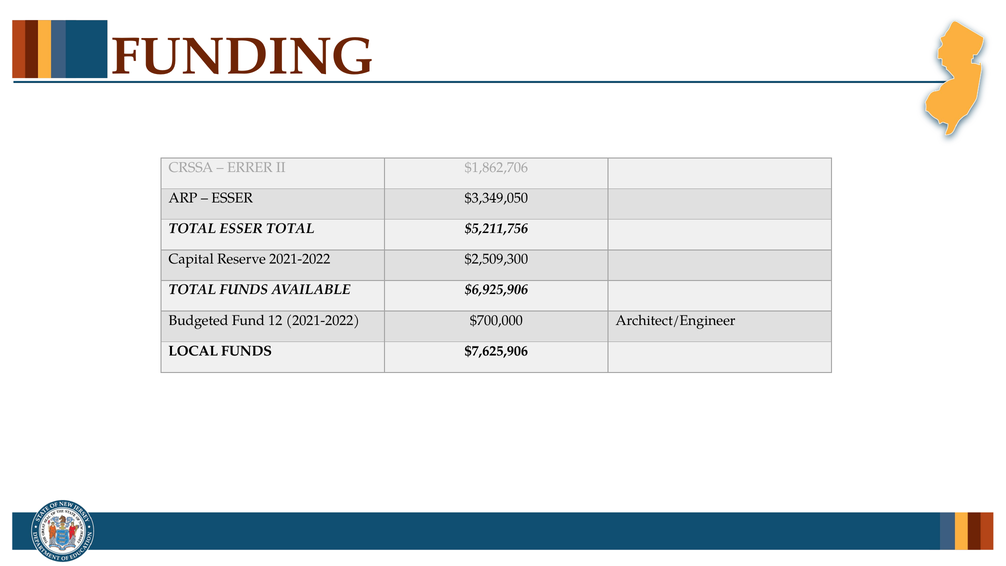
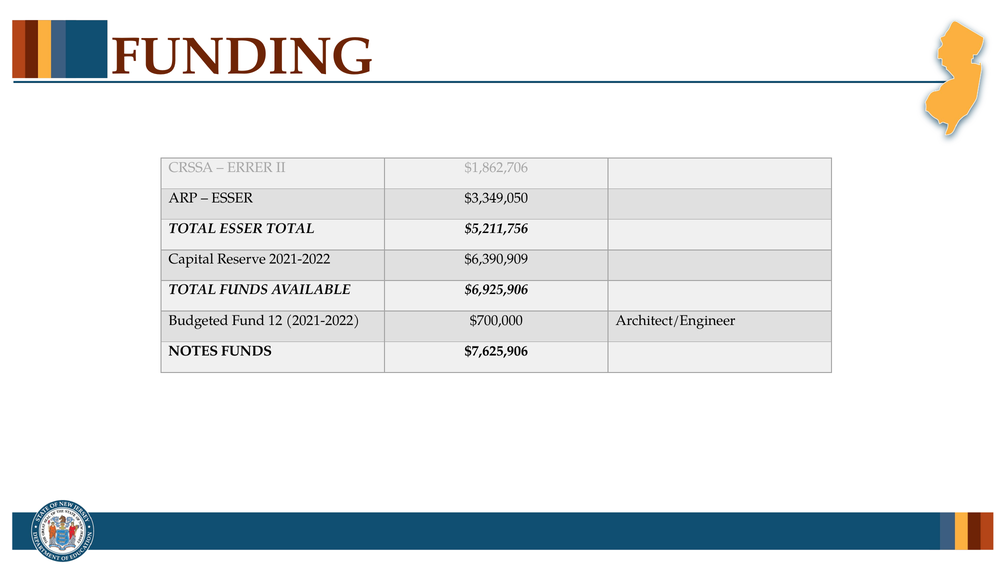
$2,509,300: $2,509,300 -> $6,390,909 (496, 259)
LOCAL: LOCAL -> NOTES (193, 351)
